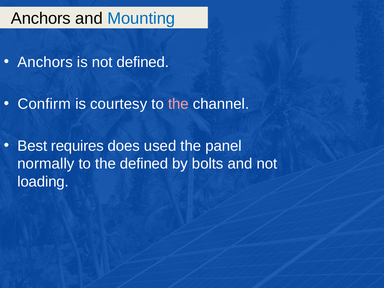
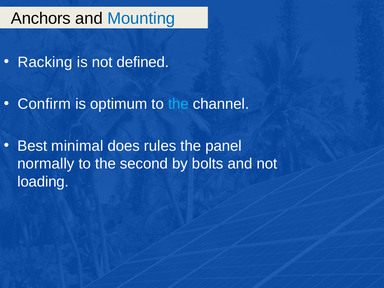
Anchors: Anchors -> Racking (45, 62)
courtesy: courtesy -> optimum (119, 104)
the colour: pink -> light blue (178, 104)
requires: requires -> minimal (77, 146)
used: used -> rules (160, 146)
the defined: defined -> second (144, 164)
